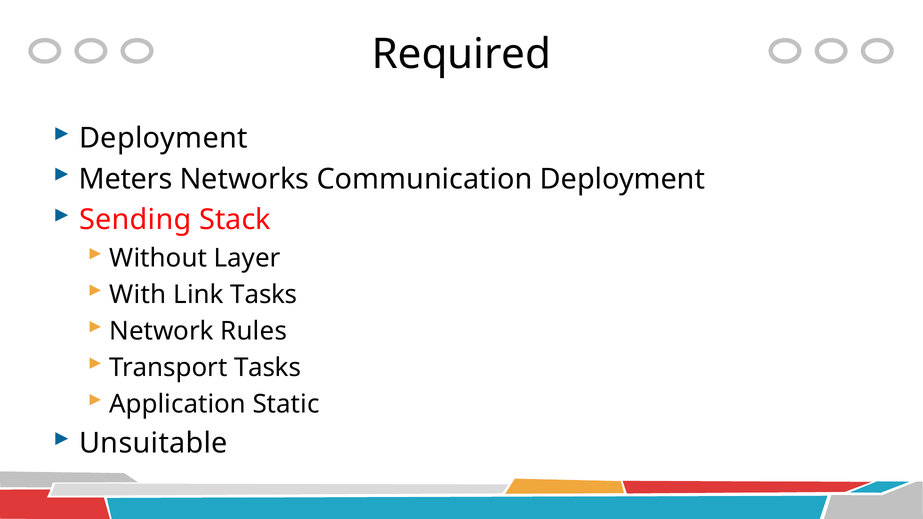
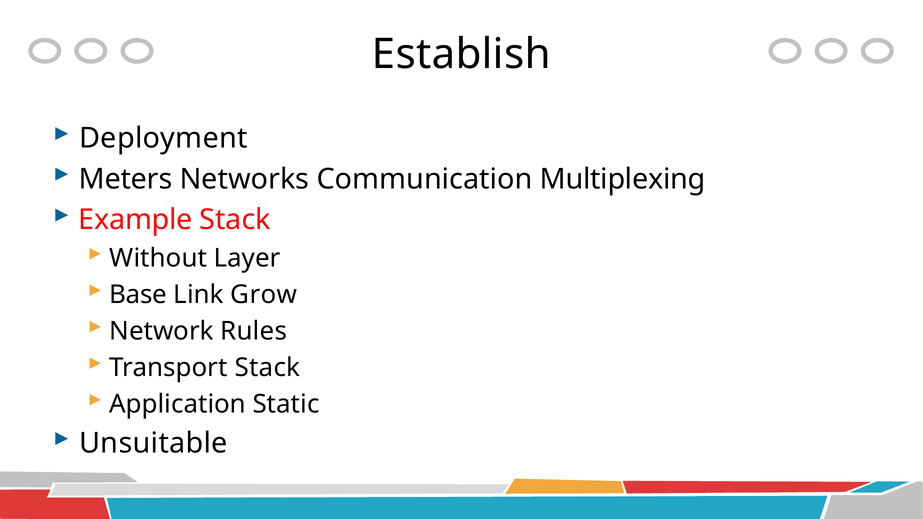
Required: Required -> Establish (461, 55)
Communication Deployment: Deployment -> Multiplexing (623, 179)
Sending: Sending -> Example (136, 220)
With: With -> Base (138, 295)
Link Tasks: Tasks -> Grow (264, 295)
Transport Tasks: Tasks -> Stack (267, 368)
